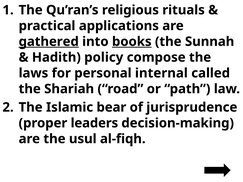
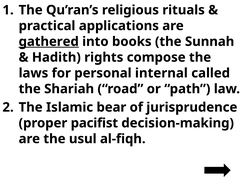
books underline: present -> none (132, 42)
policy: policy -> rights (104, 57)
leaders: leaders -> pacifist (94, 123)
